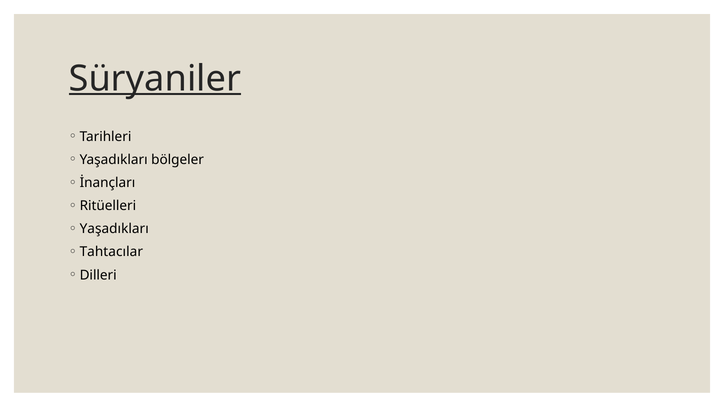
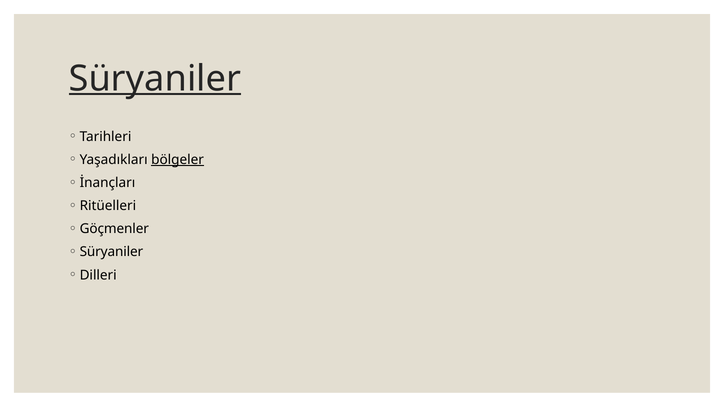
bölgeler underline: none -> present (178, 160)
Yaşadıkları: Yaşadıkları -> Göçmenler (114, 229)
Tahtacılar: Tahtacılar -> Süryaniler (111, 252)
